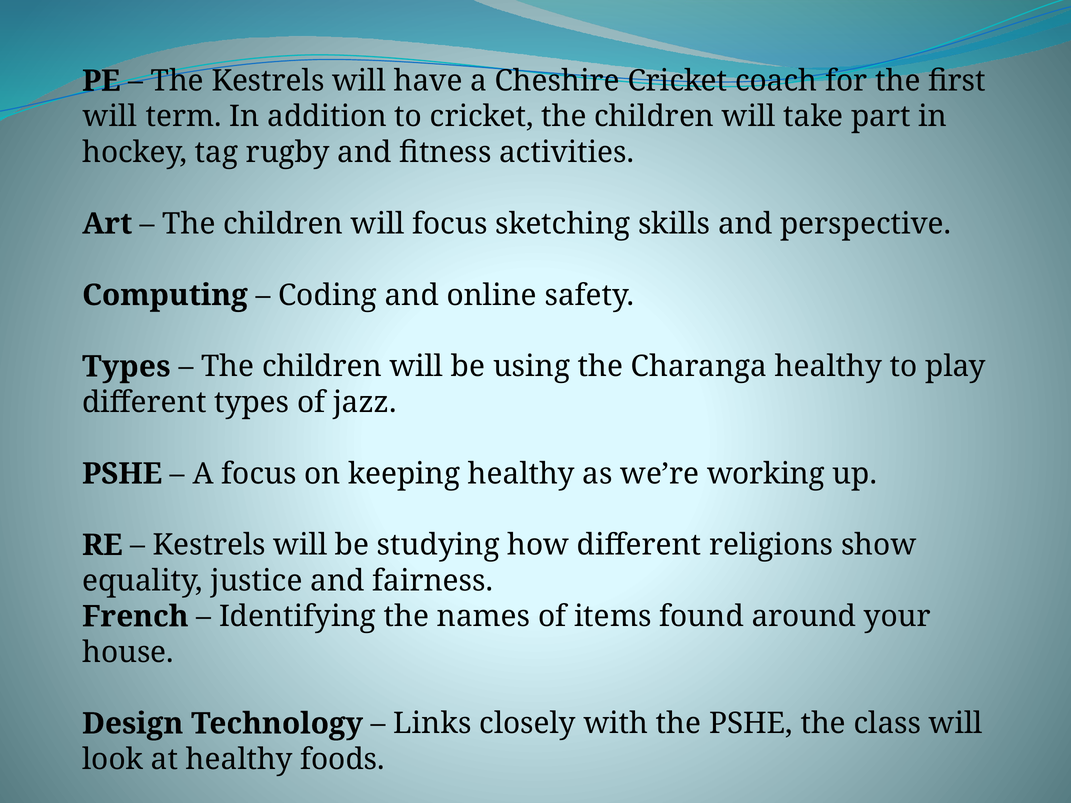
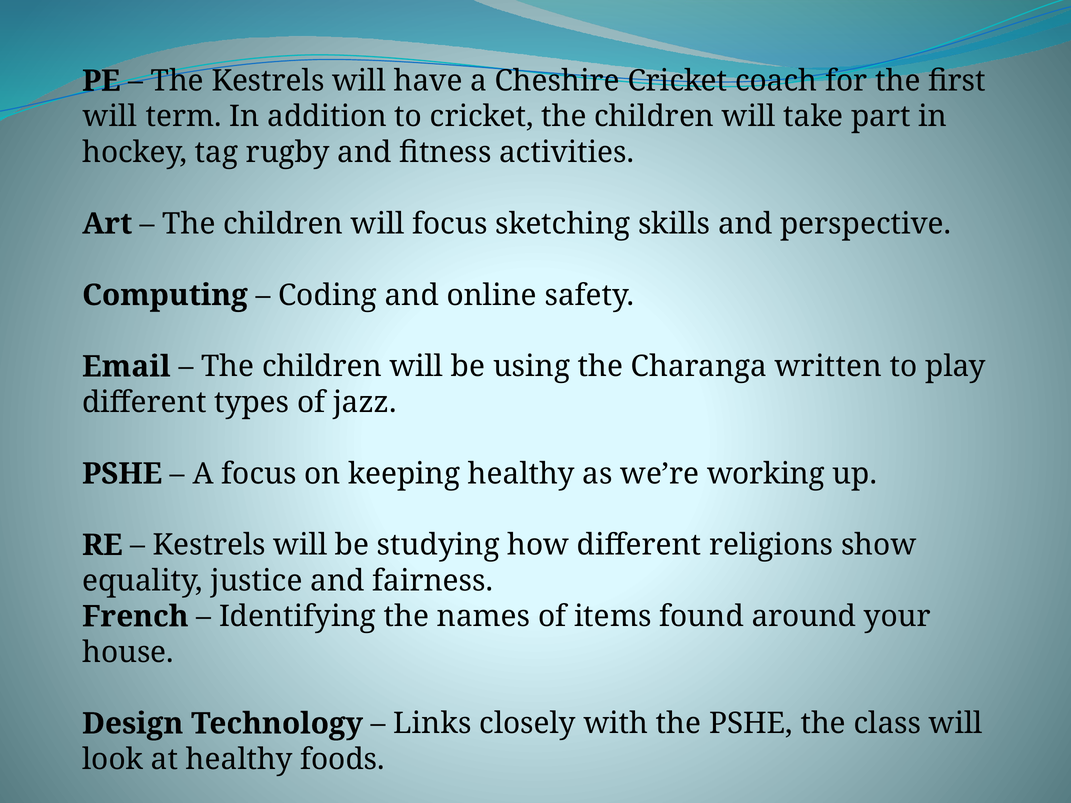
Types: Types -> Email (126, 367)
Charanga healthy: healthy -> written (828, 367)
